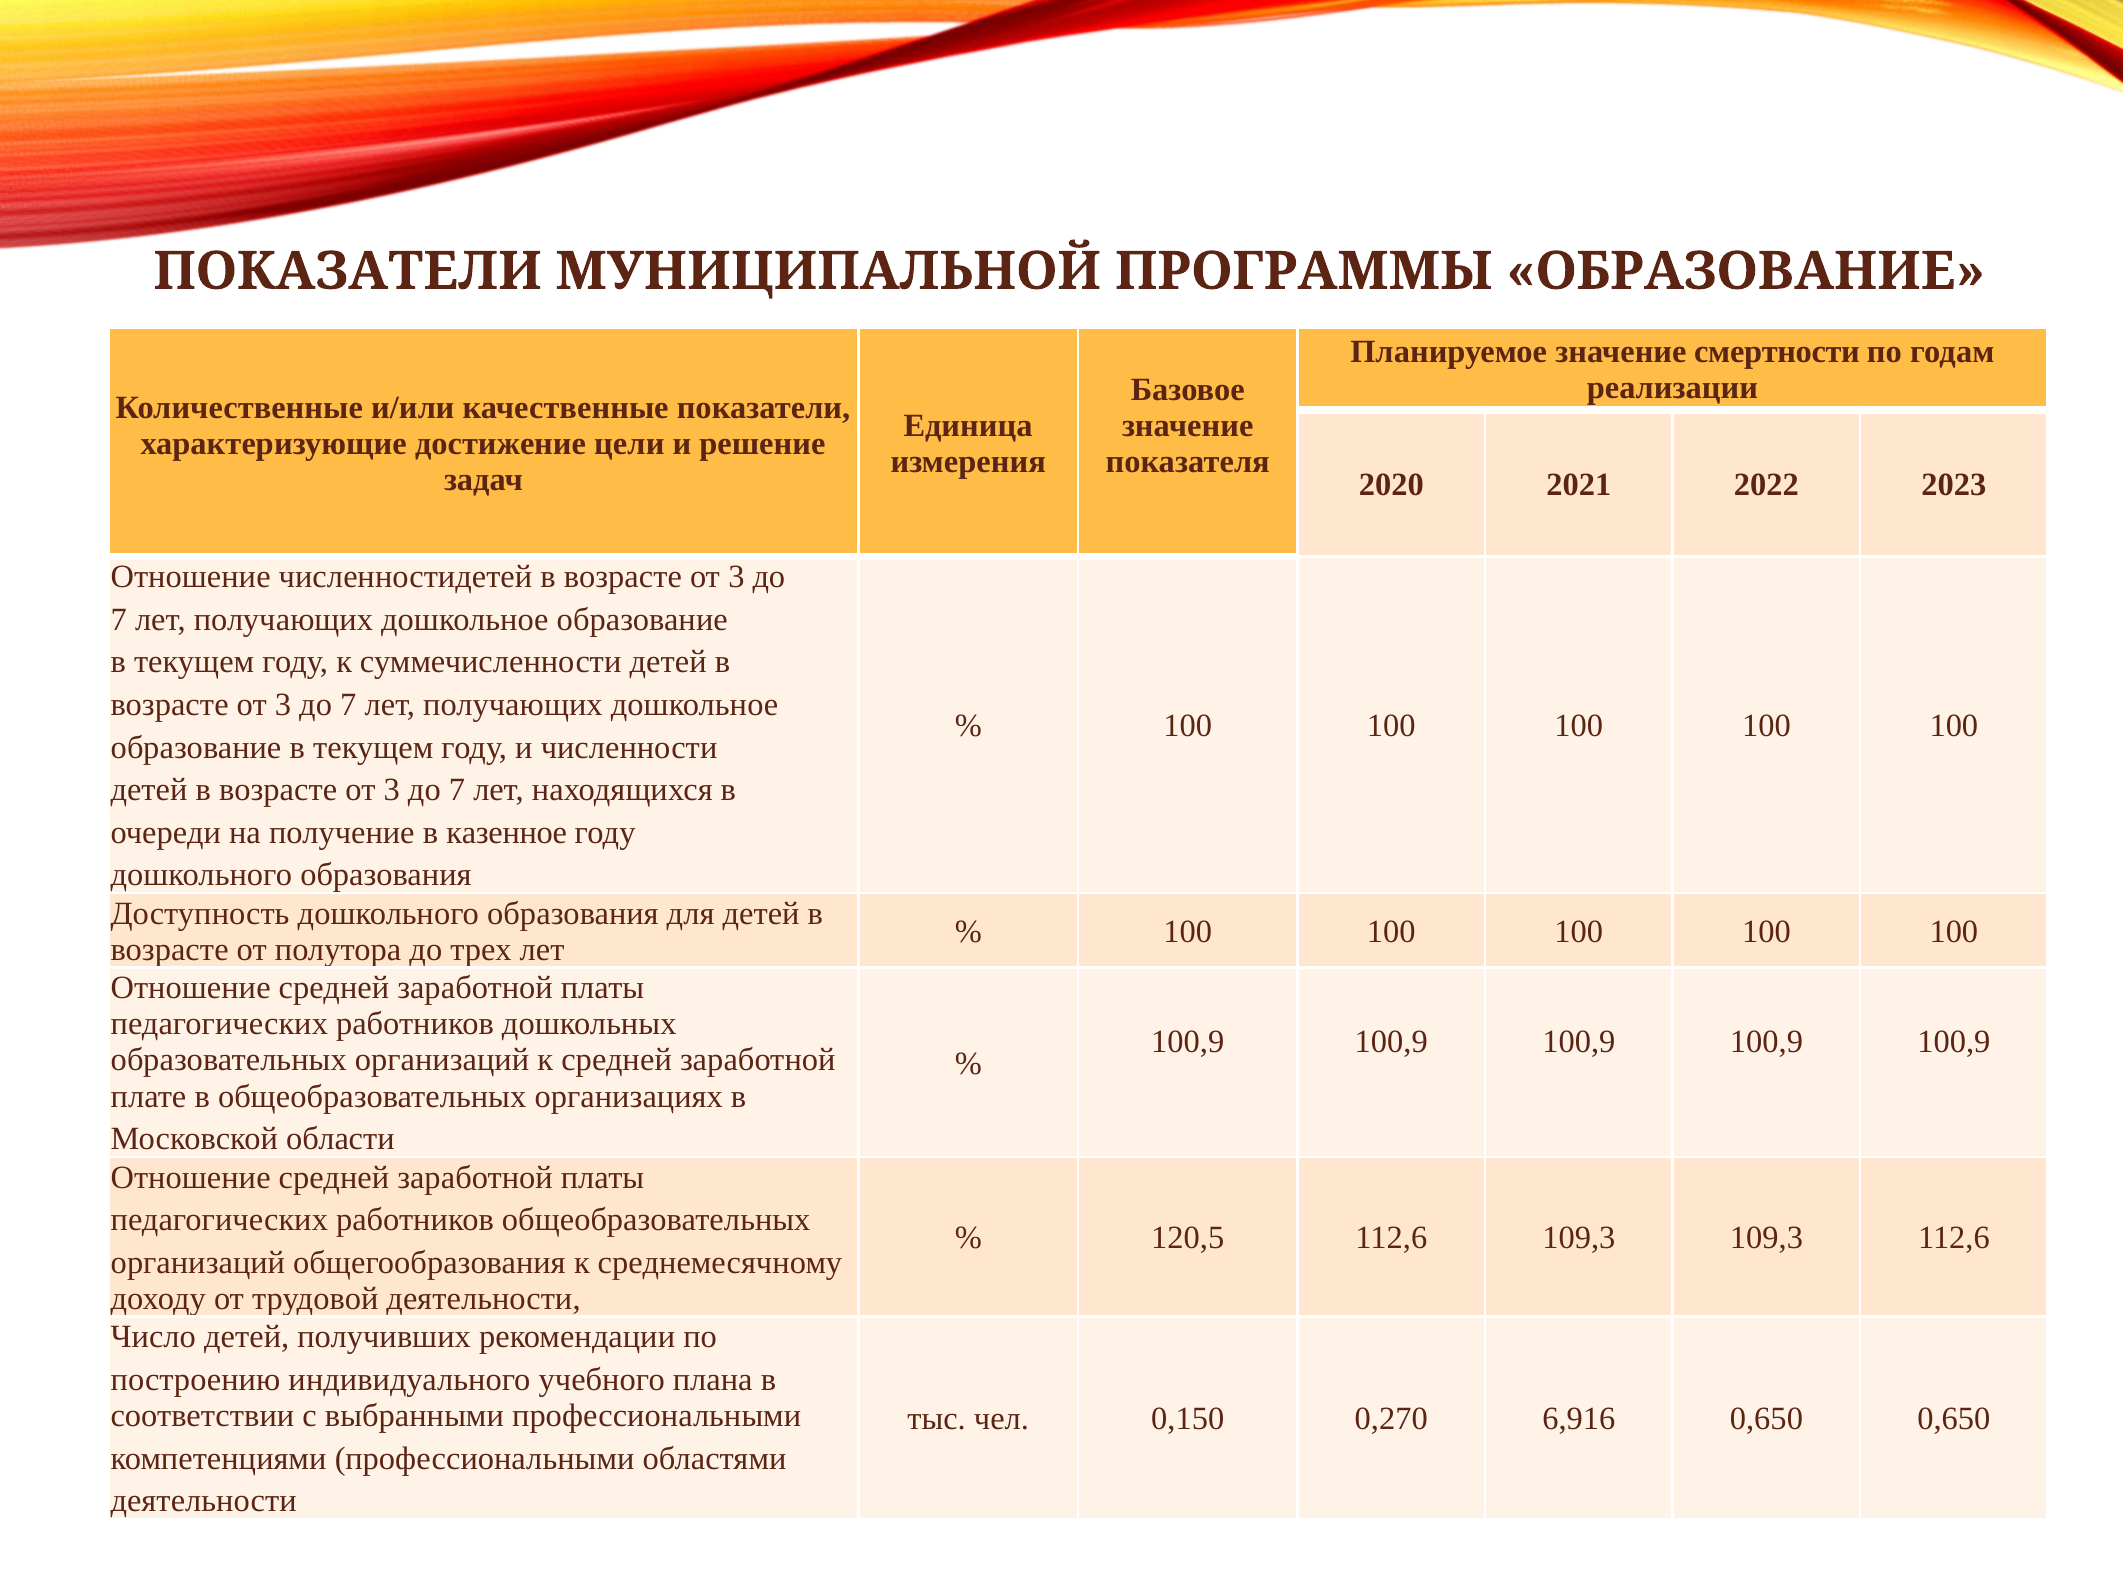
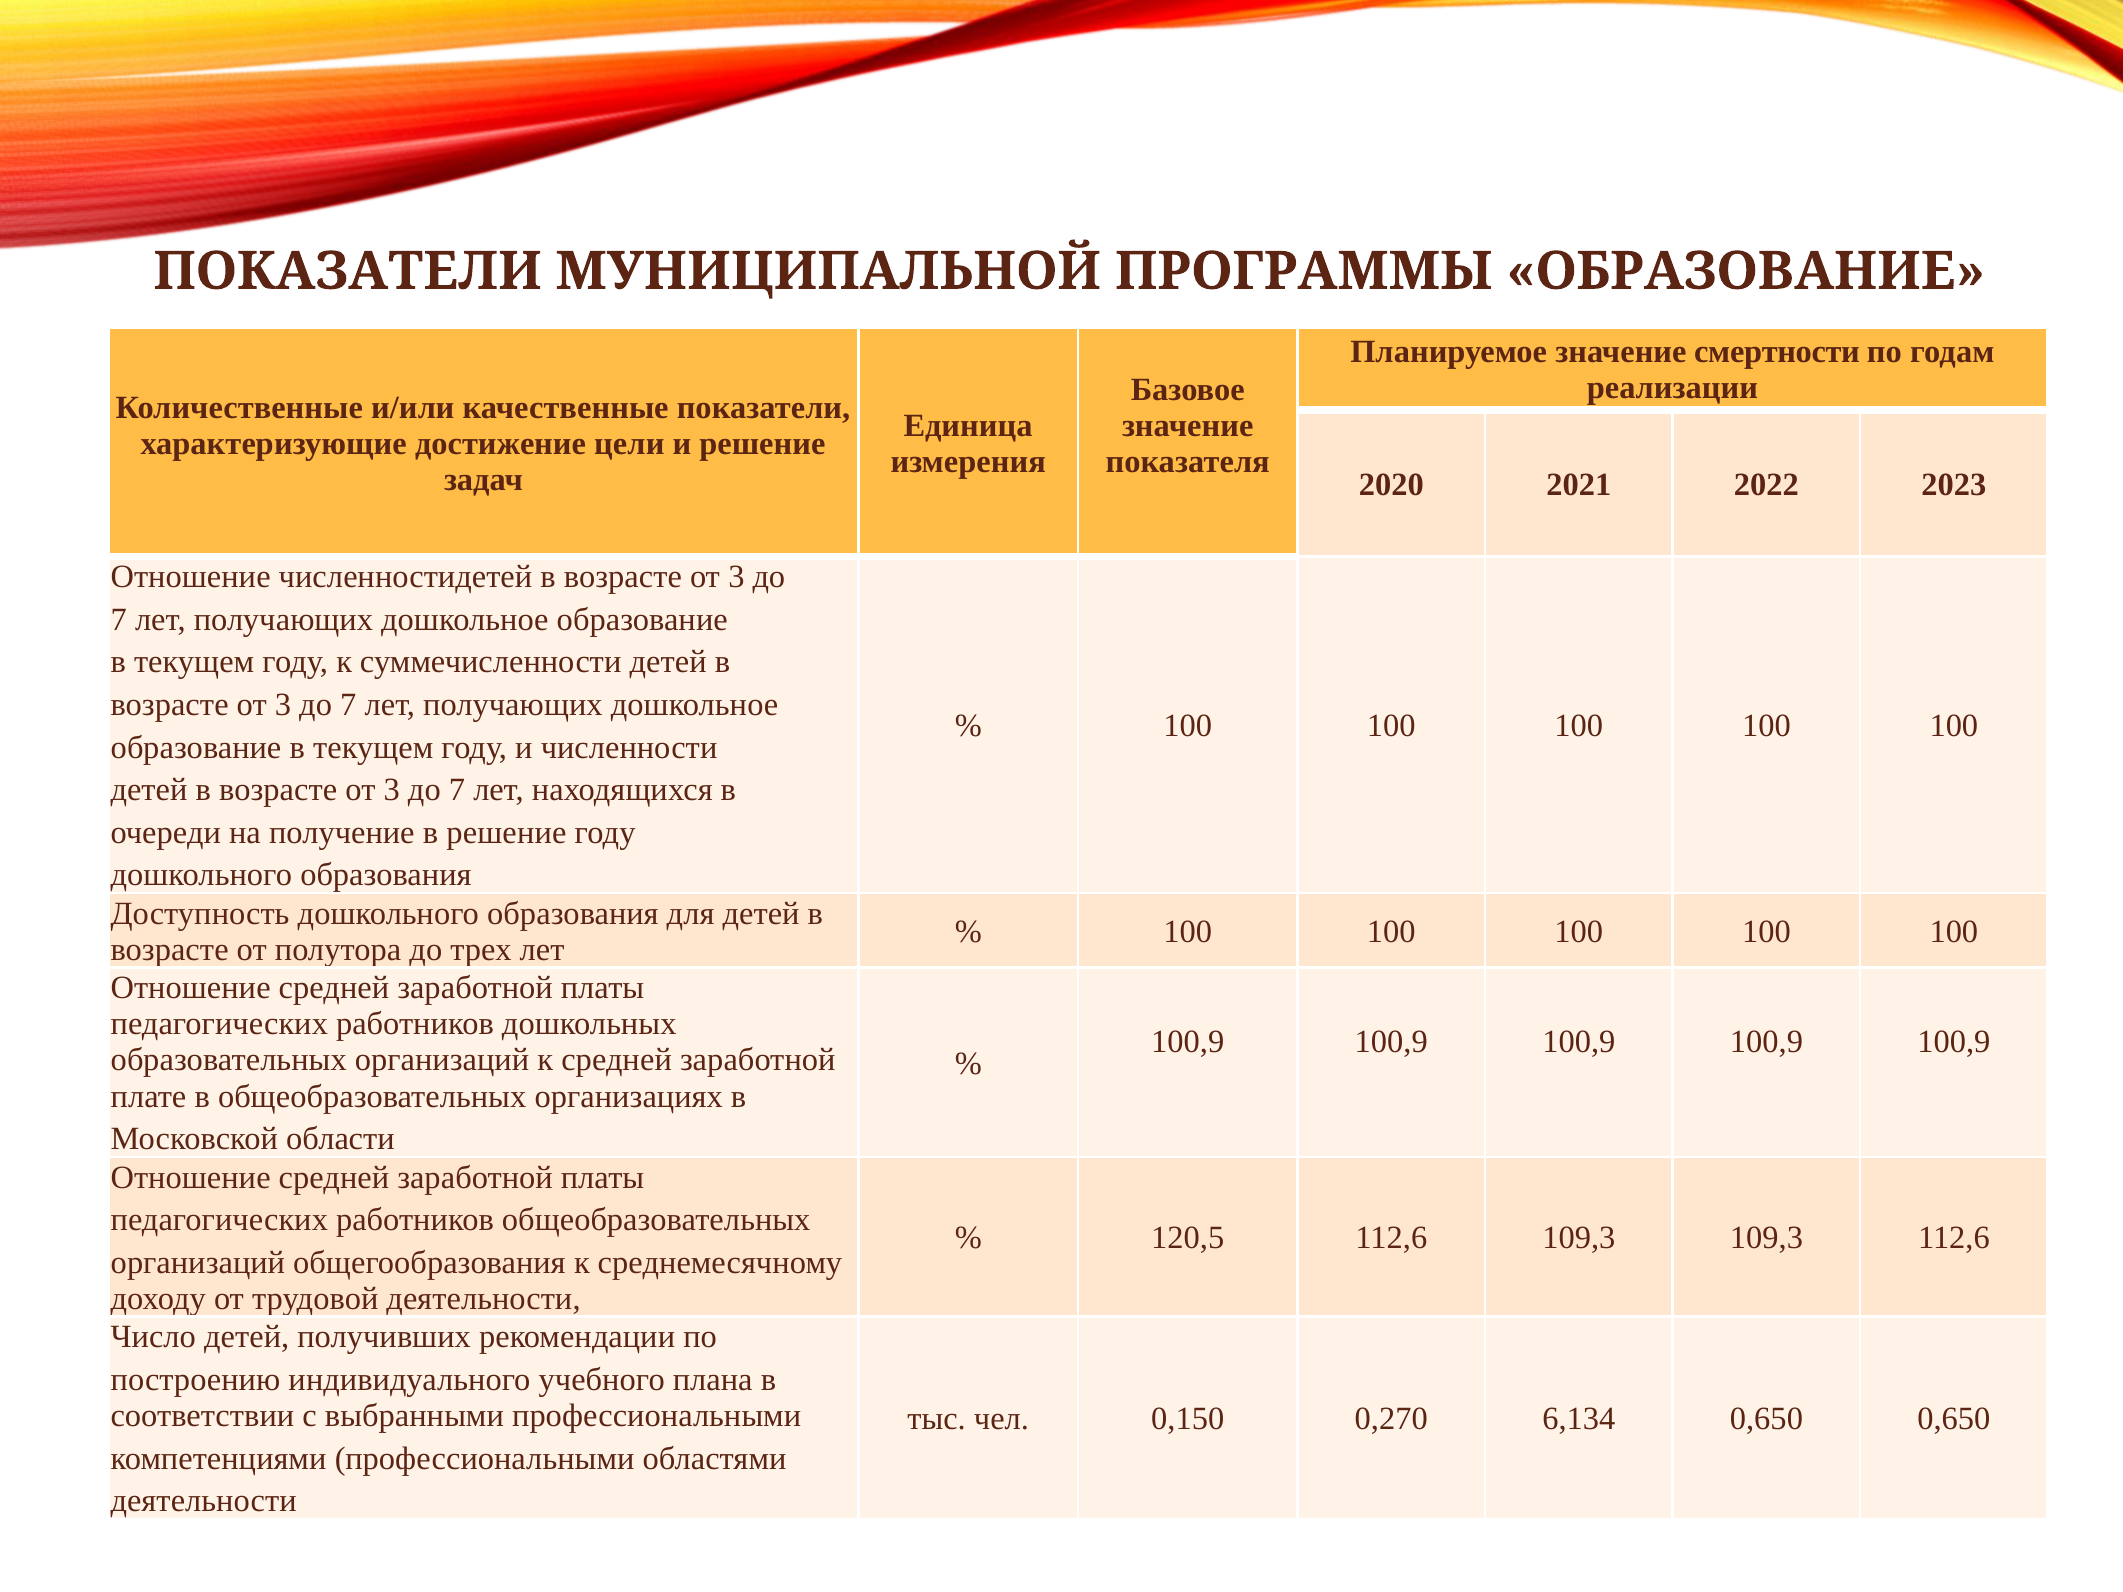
в казенное: казенное -> решение (506, 833)
6,916: 6,916 -> 6,134 (1579, 1419)
